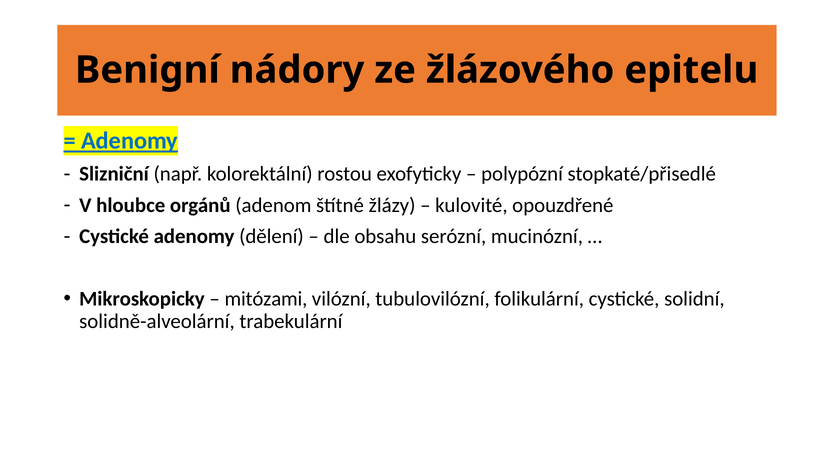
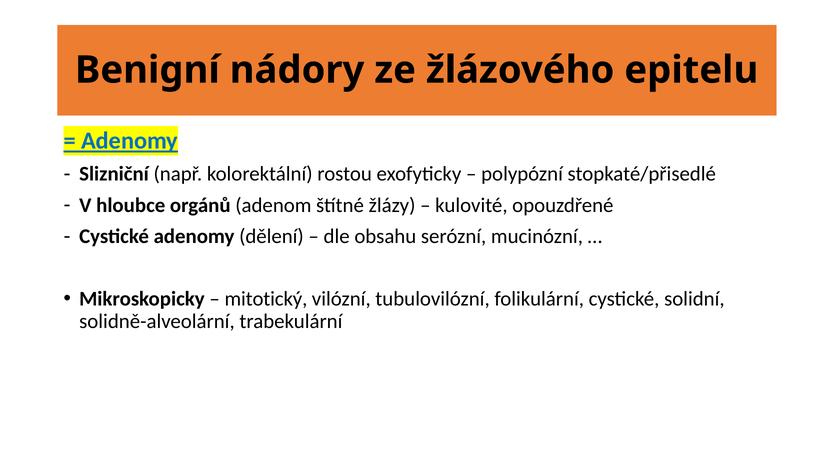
mitózami: mitózami -> mitotický (266, 299)
